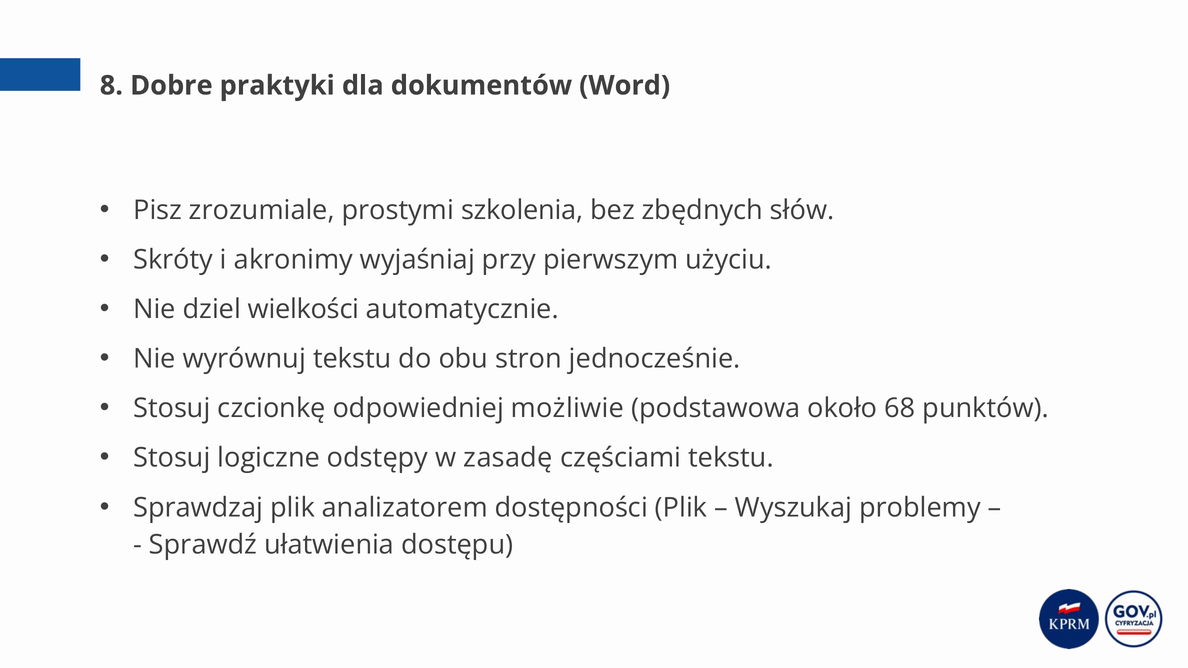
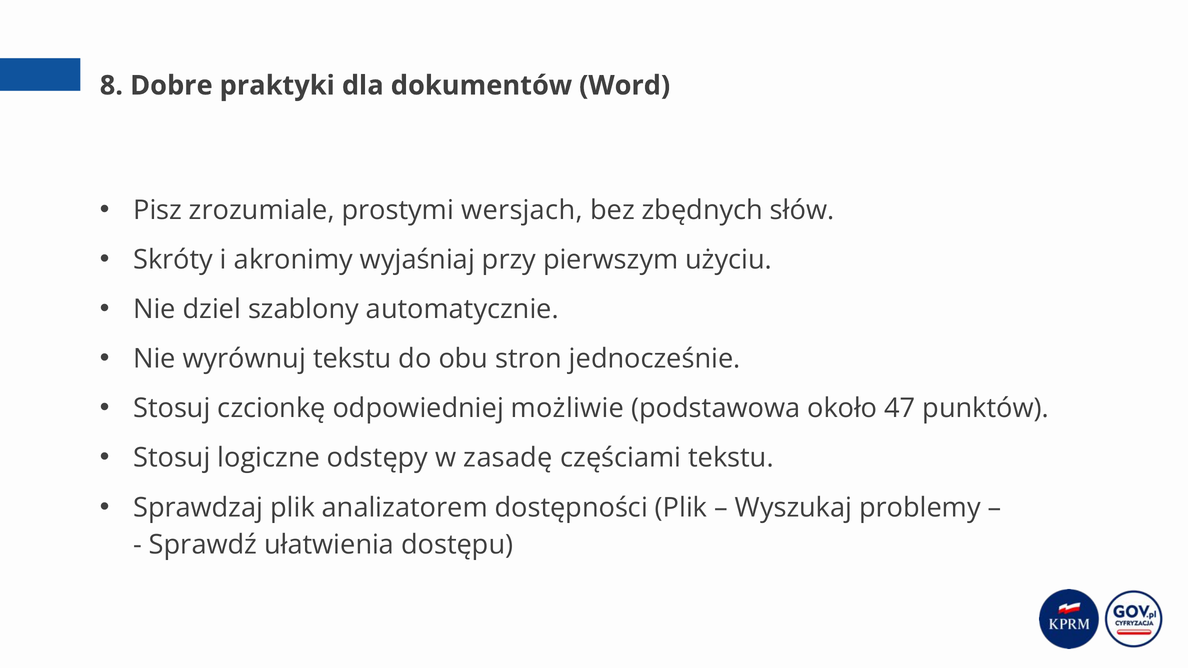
szkolenia: szkolenia -> wersjach (522, 210)
wielkości: wielkości -> szablony (303, 309)
68: 68 -> 47 (900, 409)
